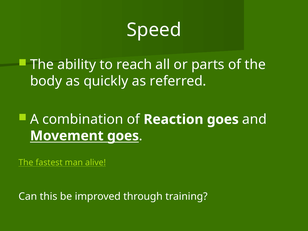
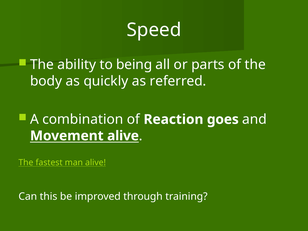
reach: reach -> being (134, 65)
Movement goes: goes -> alive (123, 136)
